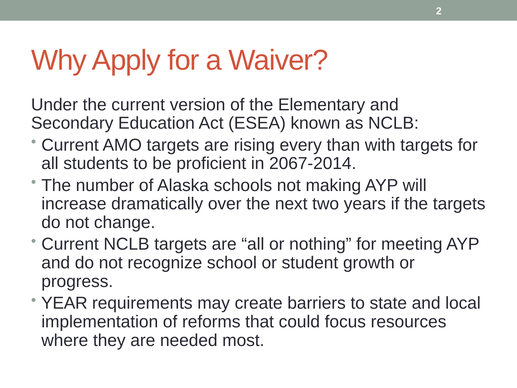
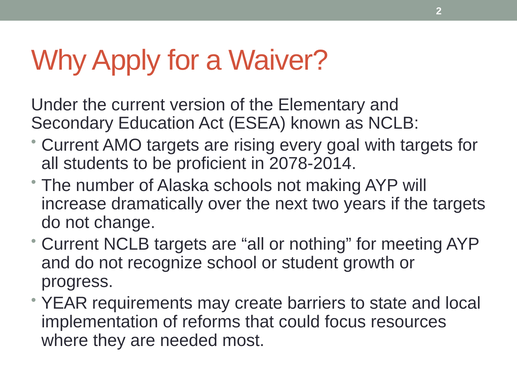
than: than -> goal (343, 145)
2067-2014: 2067-2014 -> 2078-2014 (313, 164)
